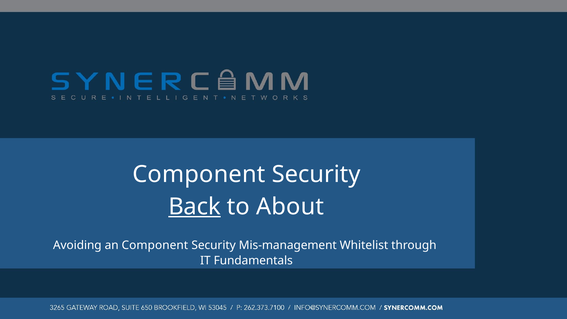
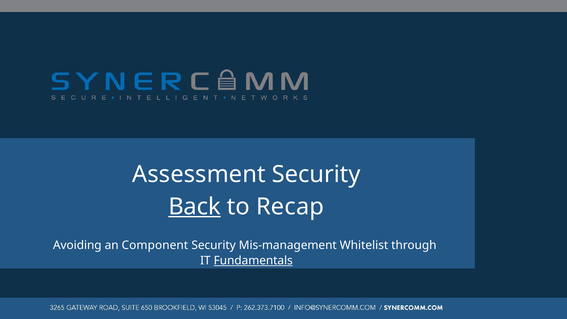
Component: Component -> Assessment (199, 174)
About: About -> Recap (290, 207)
Fundamentals underline: none -> present (253, 261)
